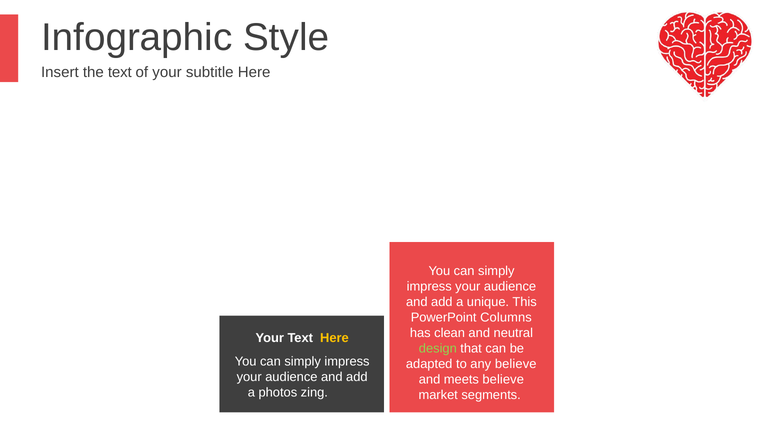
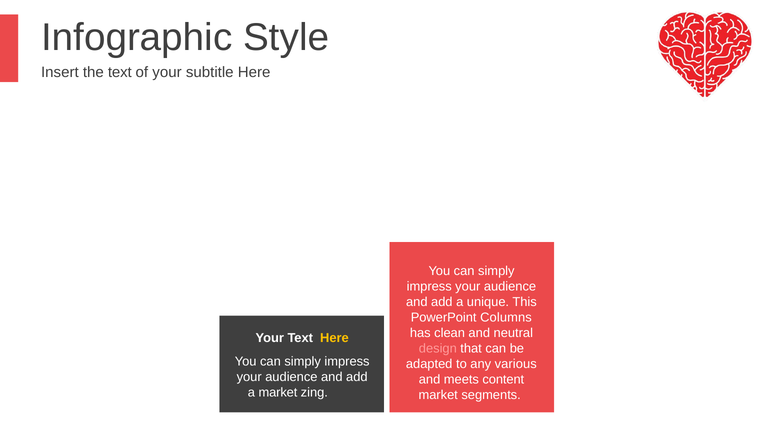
design colour: light green -> pink (438, 349)
any believe: believe -> various (516, 364)
meets believe: believe -> content (503, 380)
a photos: photos -> market (278, 393)
